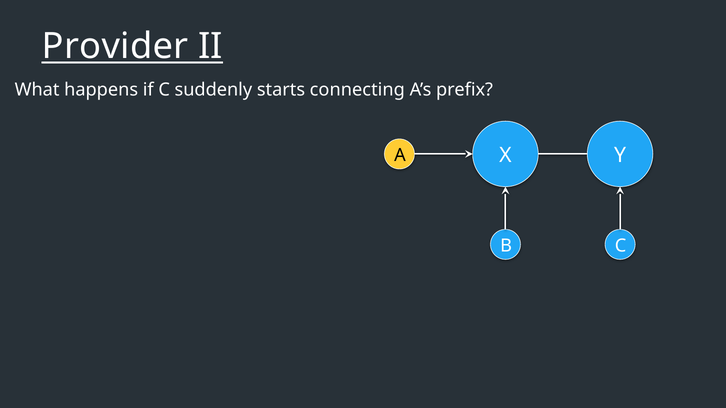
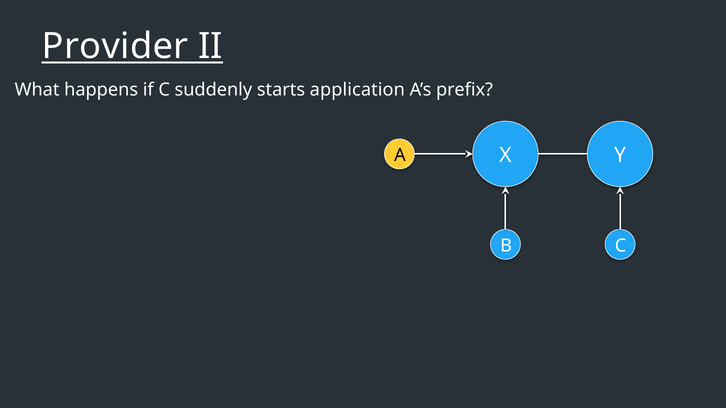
connecting: connecting -> application (357, 90)
